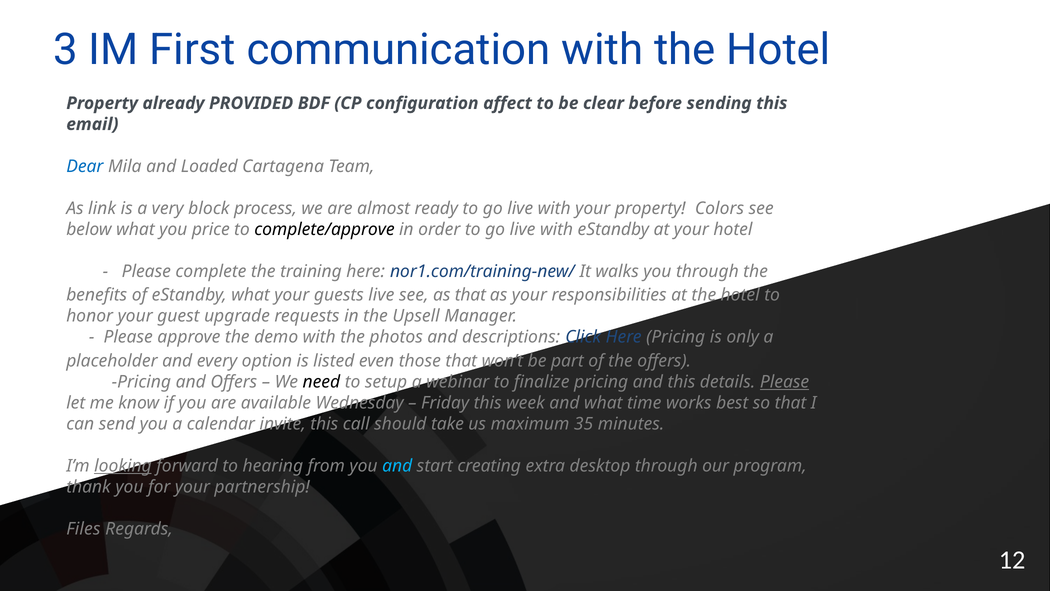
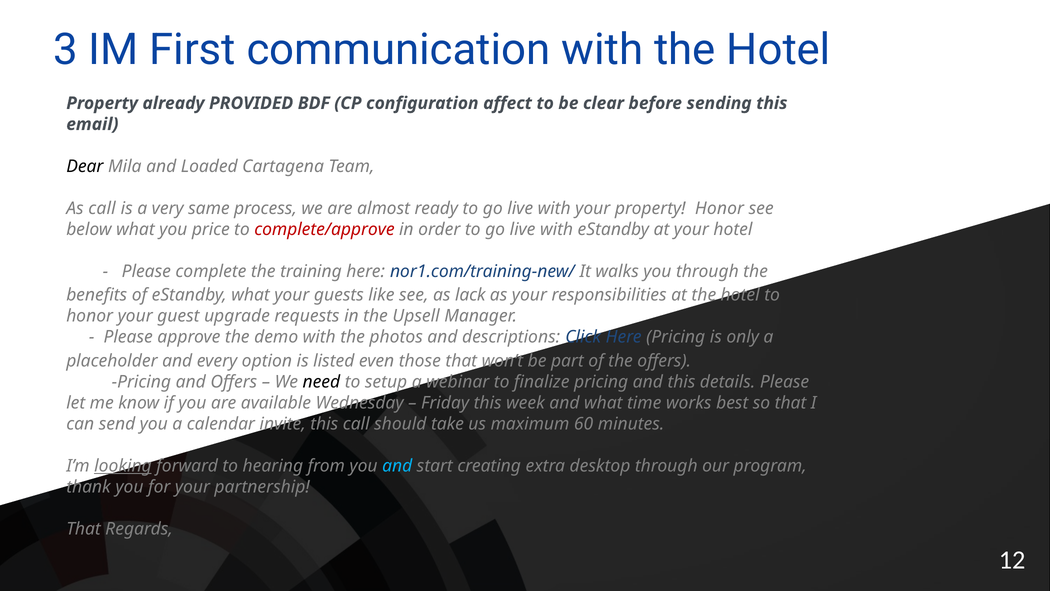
Dear colour: blue -> black (85, 166)
As link: link -> call (102, 208)
block: block -> same (209, 208)
property Colors: Colors -> Honor (719, 208)
complete/approve colour: black -> red (324, 229)
guests live: live -> like (381, 295)
as that: that -> lack (470, 295)
Please underline: present -> none (785, 382)
35: 35 -> 60 (584, 424)
Files: Files -> That (83, 529)
